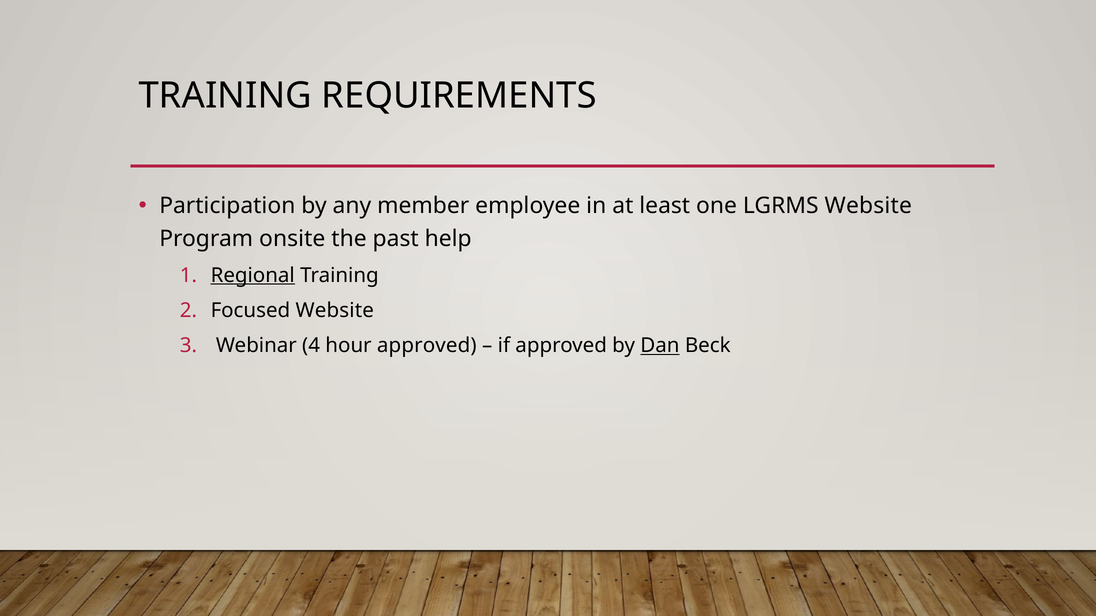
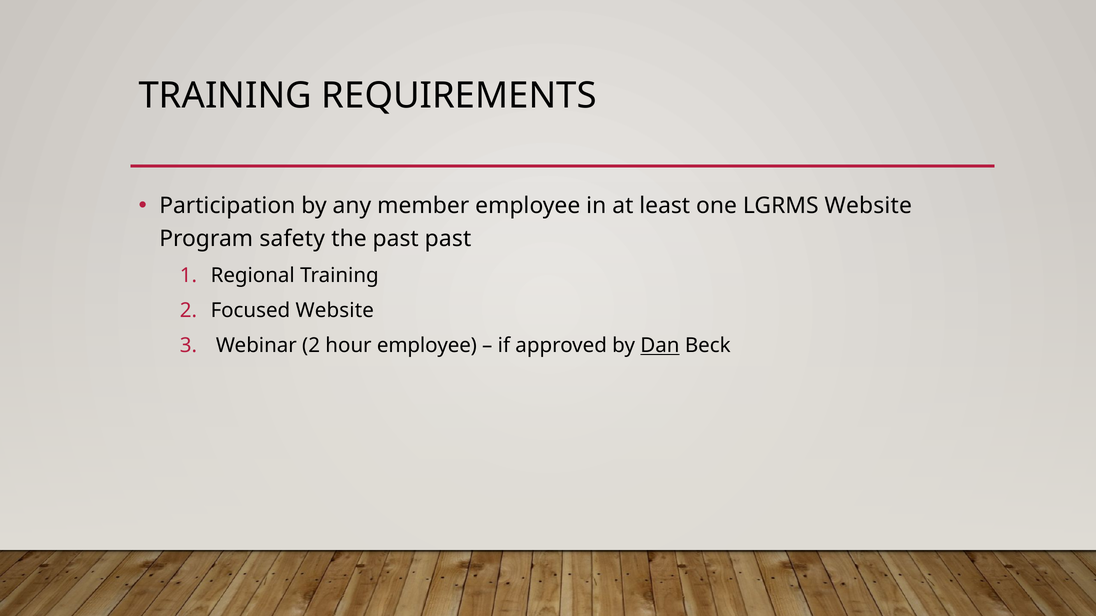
onsite: onsite -> safety (292, 239)
past help: help -> past (448, 239)
Regional underline: present -> none (253, 275)
Webinar 4: 4 -> 2 (311, 346)
hour approved: approved -> employee (427, 346)
